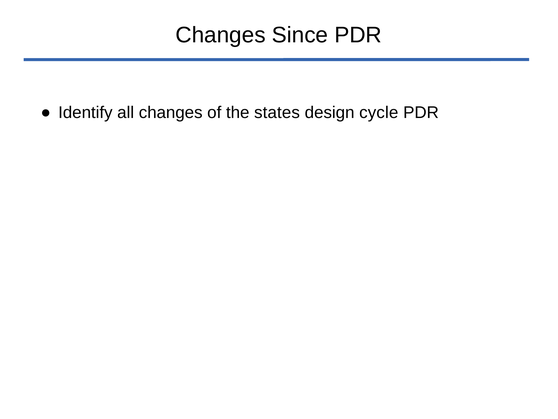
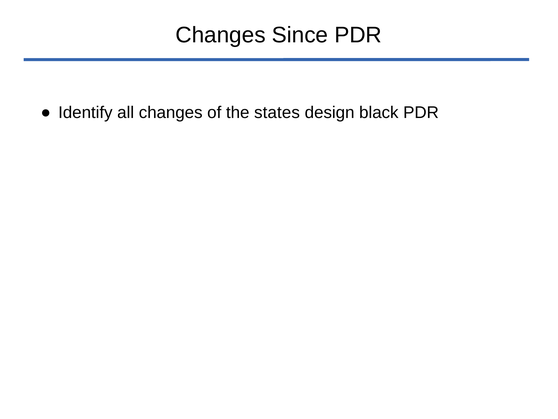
cycle: cycle -> black (379, 113)
